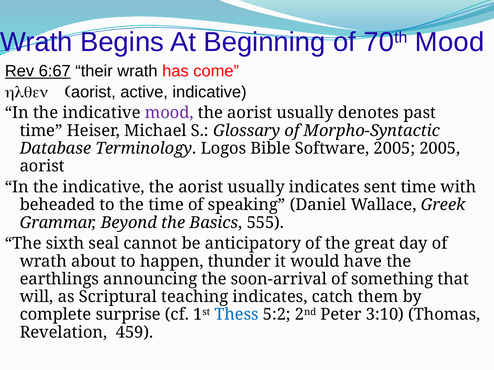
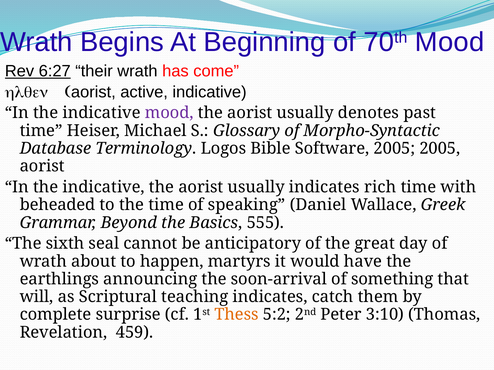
6:67: 6:67 -> 6:27 (55, 71)
sent: sent -> rich (380, 187)
thunder: thunder -> martyrs (239, 262)
Thess colour: blue -> orange (236, 315)
